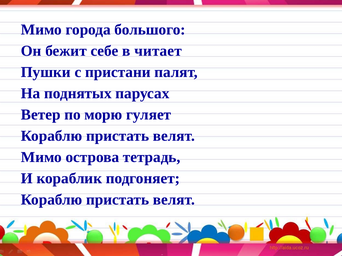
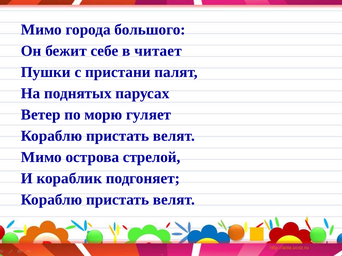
тетрадь: тетрадь -> стрелой (152, 157)
